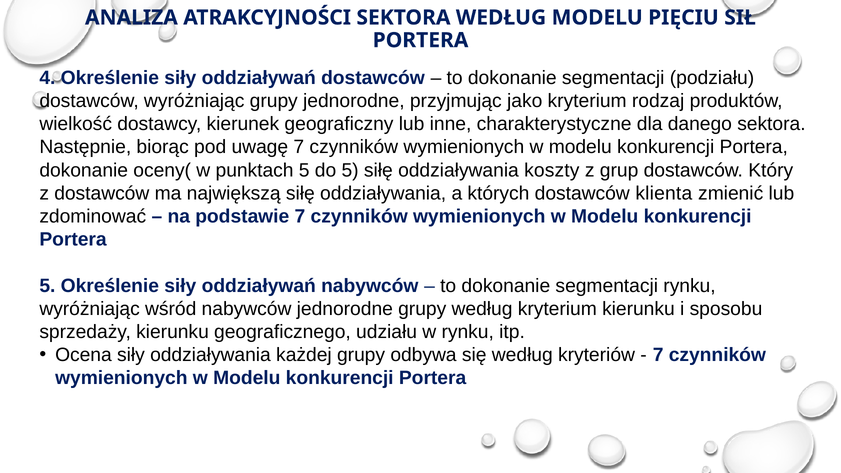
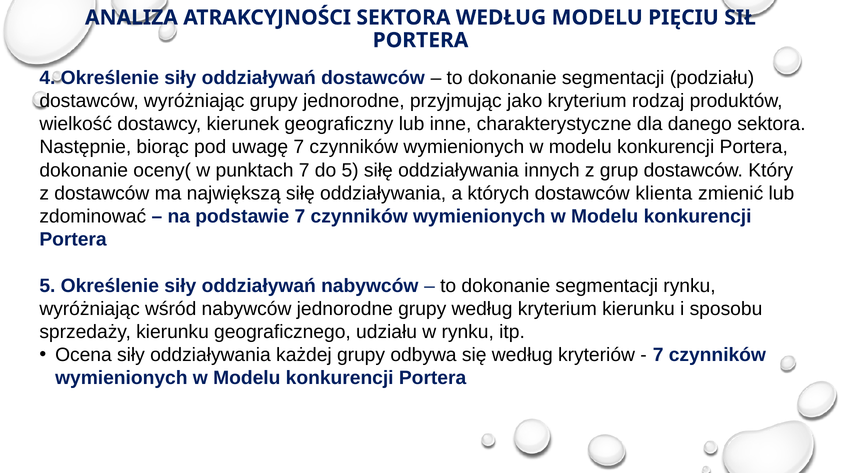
punktach 5: 5 -> 7 (304, 170)
koszty: koszty -> innych (552, 170)
